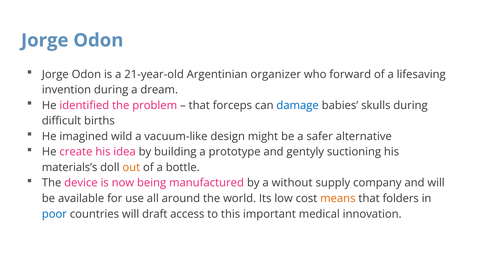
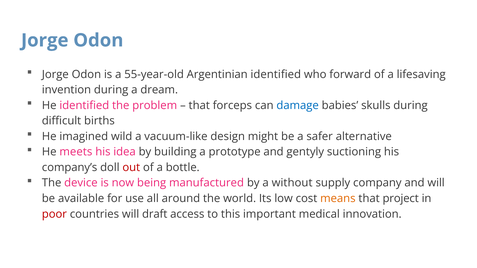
21-year-old: 21-year-old -> 55-year-old (154, 74)
Argentinian organizer: organizer -> identified (276, 74)
create: create -> meets (76, 152)
materials’s: materials’s -> company’s (70, 168)
out colour: orange -> red (131, 168)
folders: folders -> project (401, 199)
poor colour: blue -> red (54, 214)
